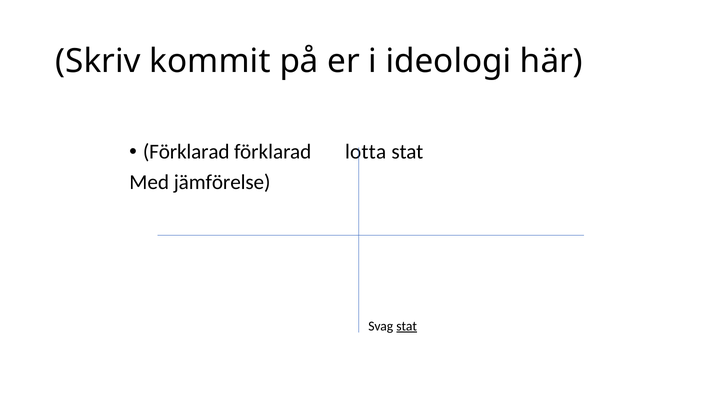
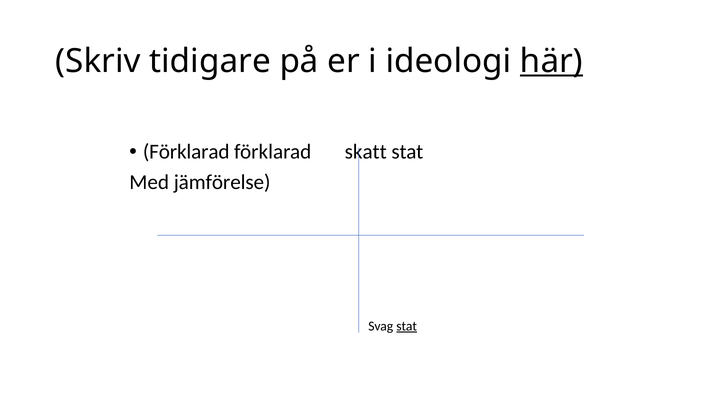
kommit: kommit -> tidigare (210, 61)
här underline: none -> present (551, 61)
lotta: lotta -> skatt (366, 152)
